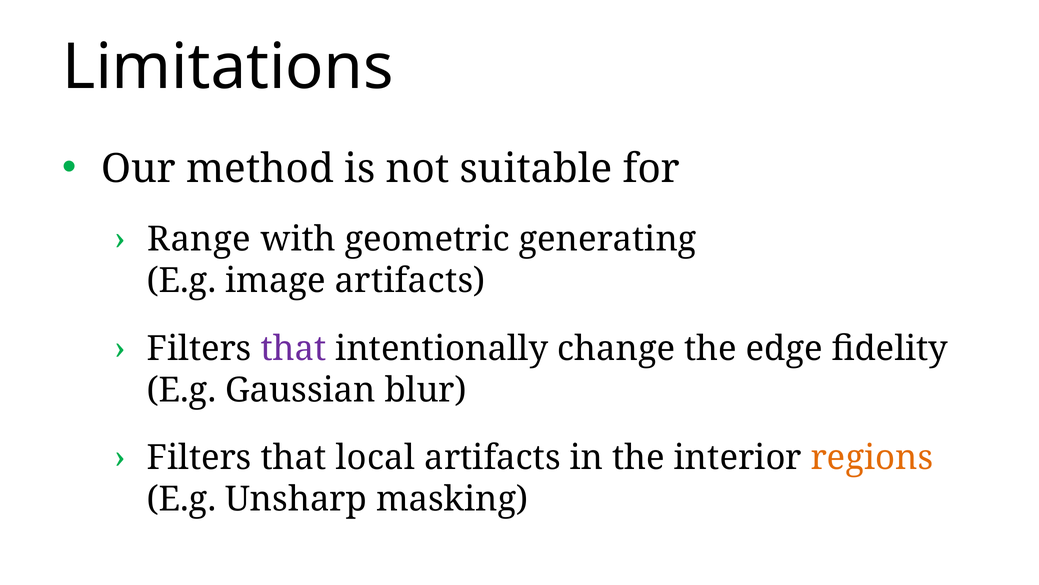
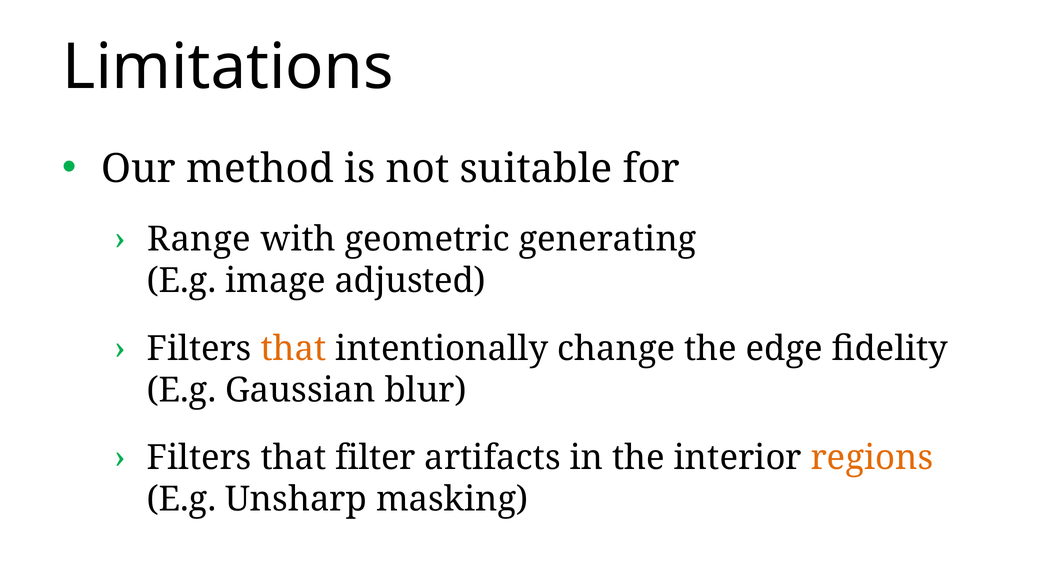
image artifacts: artifacts -> adjusted (410, 281)
that colour: purple -> orange (293, 348)
local: local -> filter (376, 457)
